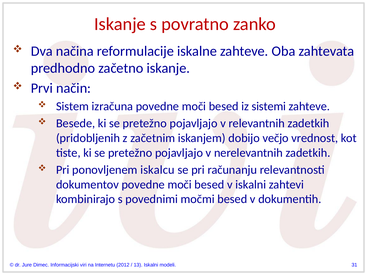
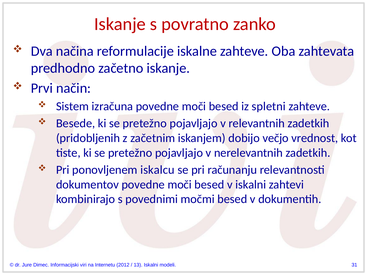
sistemi: sistemi -> spletni (269, 106)
